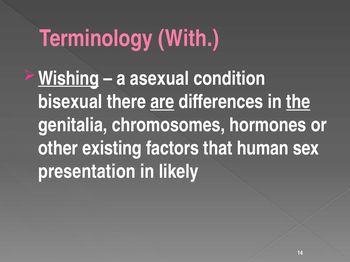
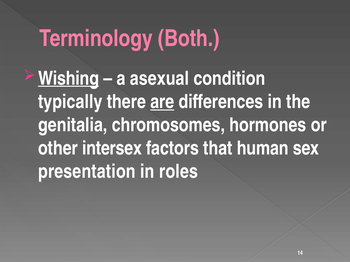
With: With -> Both (189, 39)
bisexual: bisexual -> typically (70, 102)
the underline: present -> none (298, 102)
existing: existing -> intersex (112, 148)
likely: likely -> roles (179, 172)
